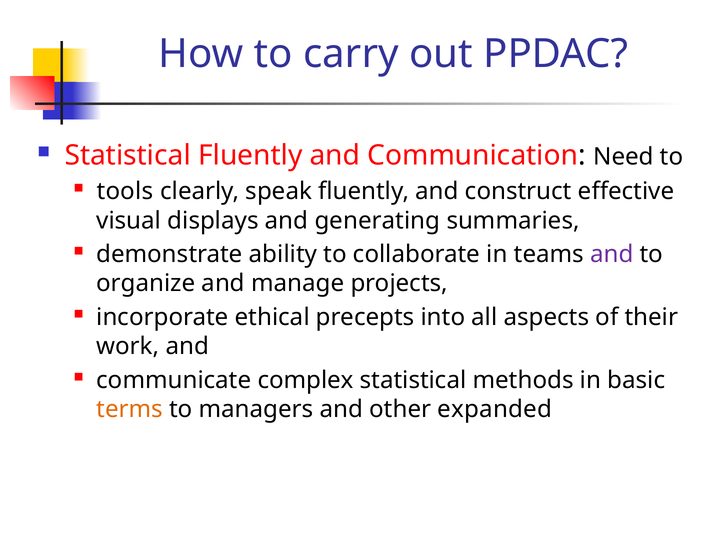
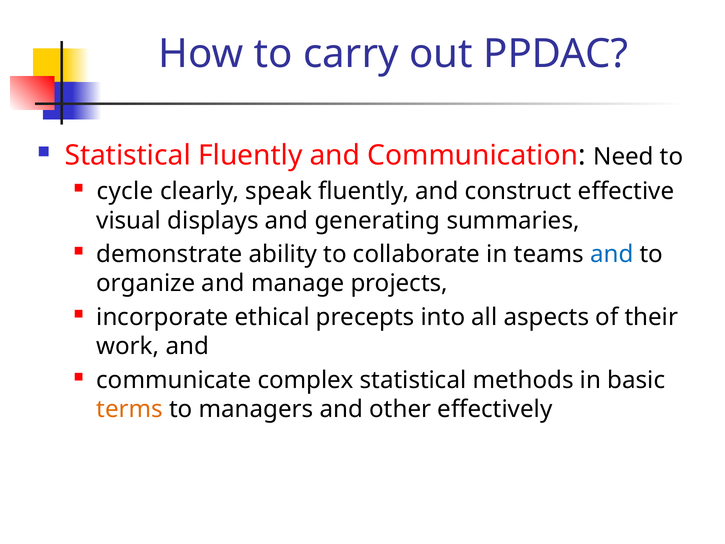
tools: tools -> cycle (125, 191)
and colour: purple -> blue (612, 254)
expanded: expanded -> effectively (495, 409)
